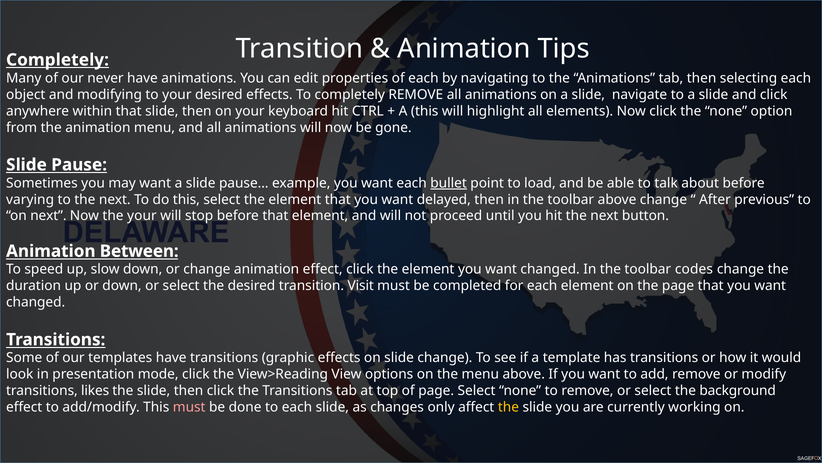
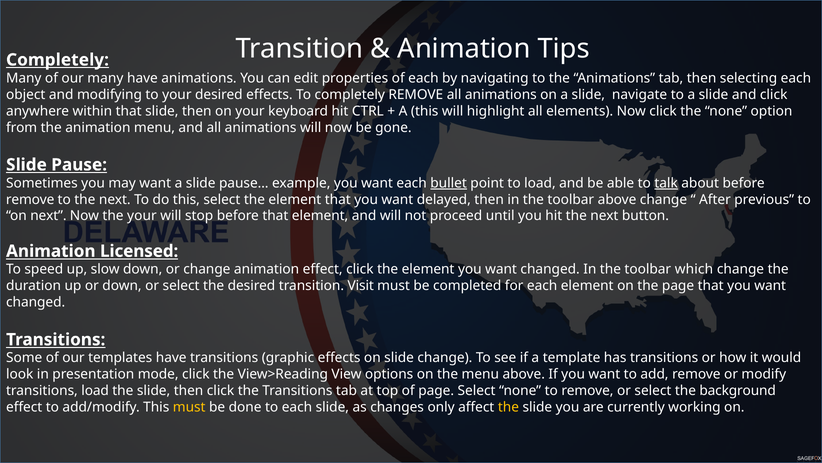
our never: never -> many (105, 78)
talk underline: none -> present (666, 183)
varying: varying -> remove (30, 199)
Between: Between -> Licensed (139, 251)
codes: codes -> which (694, 269)
transitions likes: likes -> load (95, 390)
must colour: pink -> yellow (189, 407)
